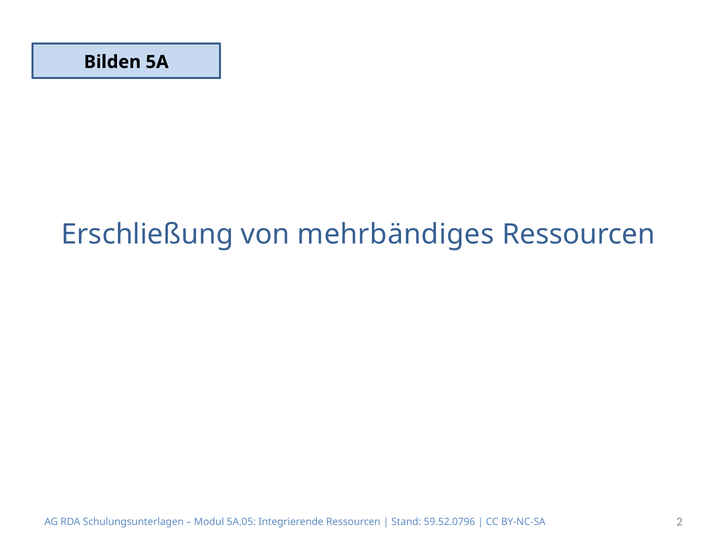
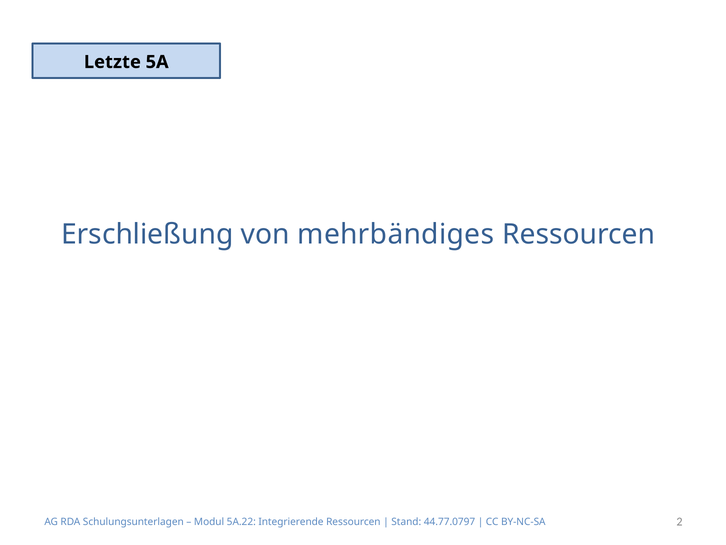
Bilden: Bilden -> Letzte (112, 62)
5A.05: 5A.05 -> 5A.22 (241, 521)
59.52.0796: 59.52.0796 -> 44.77.0797 (450, 521)
